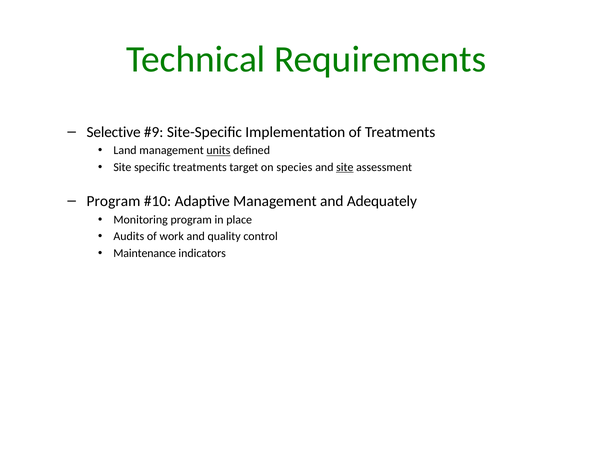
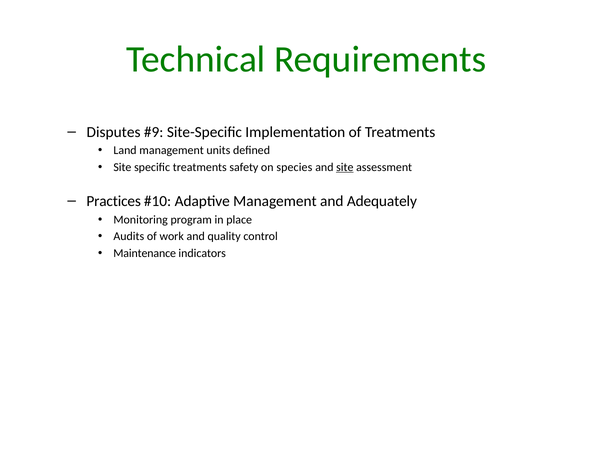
Selective: Selective -> Disputes (114, 132)
units underline: present -> none (218, 150)
target: target -> safety (244, 167)
Program: Program -> Practices (114, 201)
